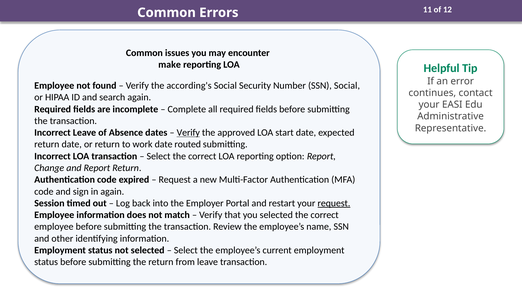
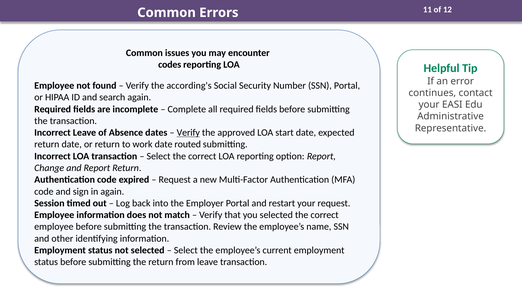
make: make -> codes (170, 65)
SSN Social: Social -> Portal (347, 86)
request underline: present -> none (334, 203)
